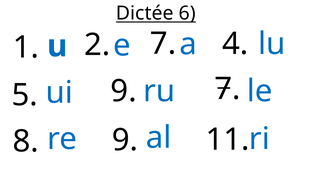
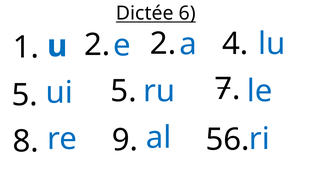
2 7: 7 -> 2 (163, 44)
5 9: 9 -> 5 (124, 91)
11: 11 -> 56 (228, 140)
